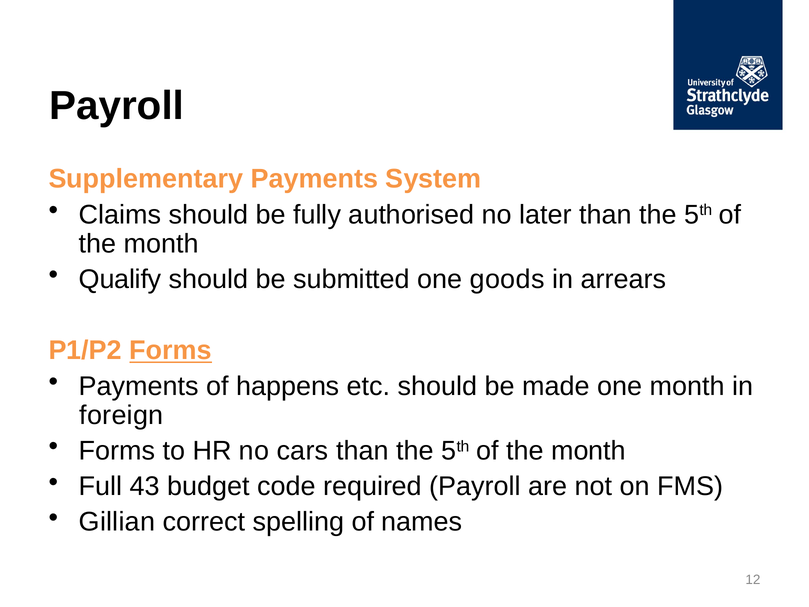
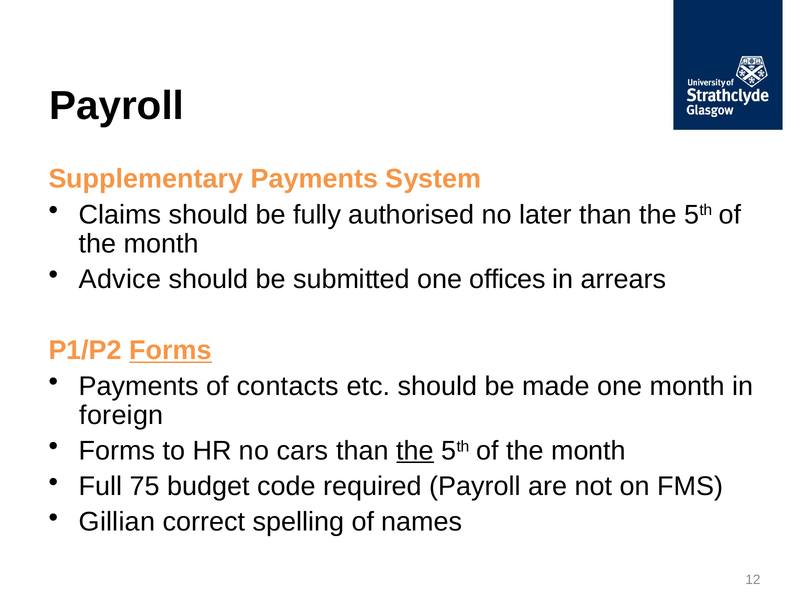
Qualify: Qualify -> Advice (120, 279)
goods: goods -> offices (507, 279)
happens: happens -> contacts (288, 386)
the underline: none -> present (415, 451)
43: 43 -> 75 (145, 486)
